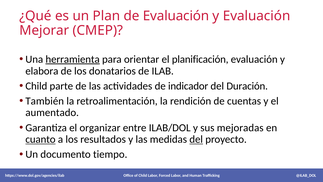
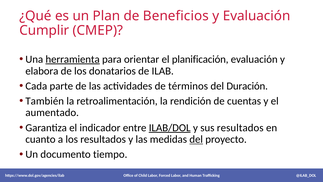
de Evaluación: Evaluación -> Beneficios (176, 16)
Mejorar: Mejorar -> Cumplir (44, 30)
Child: Child -> Cada (36, 86)
indicador: indicador -> términos (188, 86)
organizar: organizar -> indicador (100, 127)
ILAB/DOL underline: none -> present (170, 127)
sus mejoradas: mejoradas -> resultados (240, 127)
cuanto underline: present -> none (40, 139)
